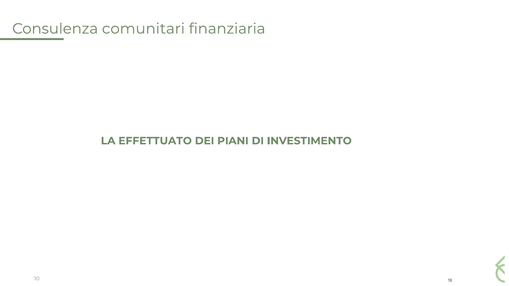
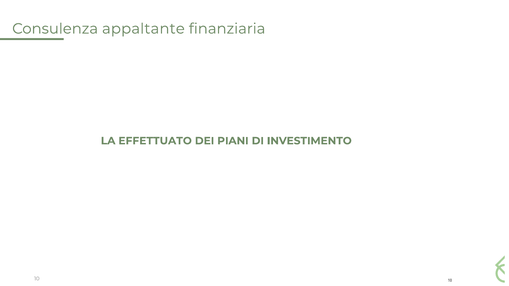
comunitari: comunitari -> appaltante (143, 29)
